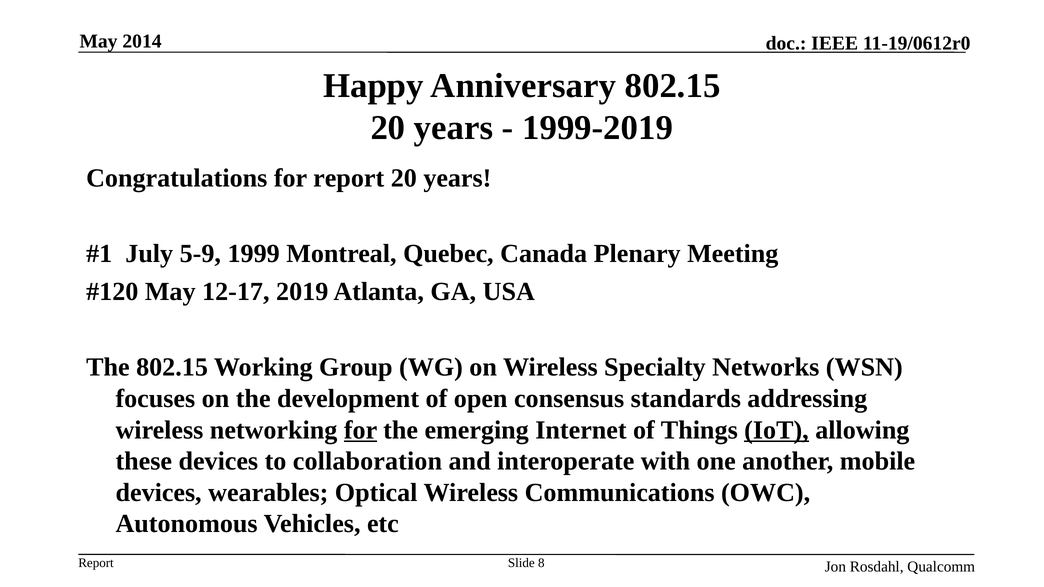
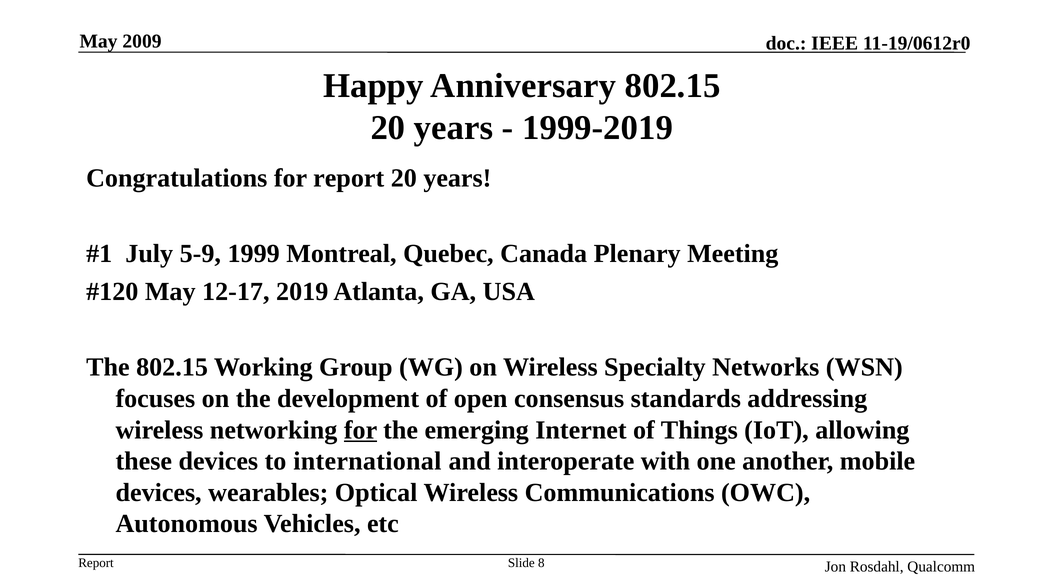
2014: 2014 -> 2009 (142, 42)
IoT underline: present -> none (776, 430)
collaboration: collaboration -> international (367, 461)
